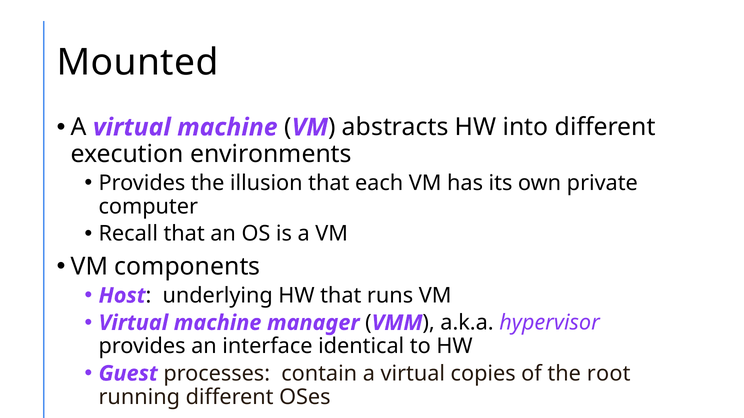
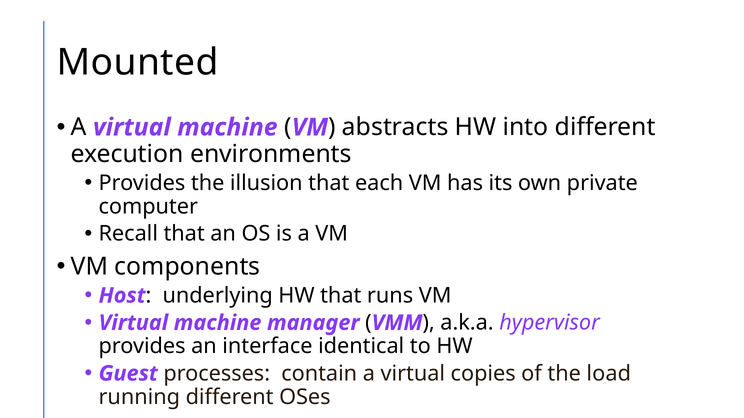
root: root -> load (609, 374)
